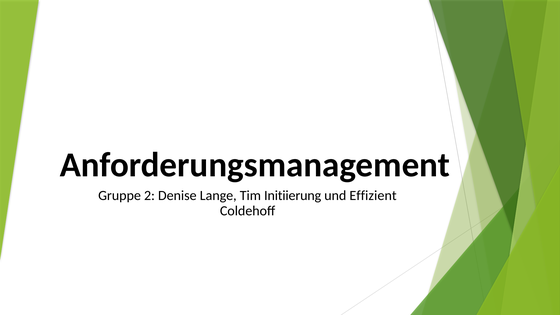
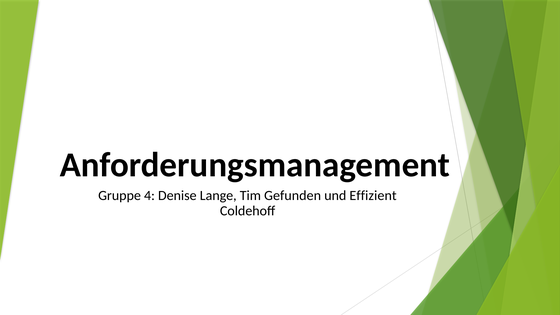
2: 2 -> 4 (149, 196)
Initiierung: Initiierung -> Gefunden (293, 196)
